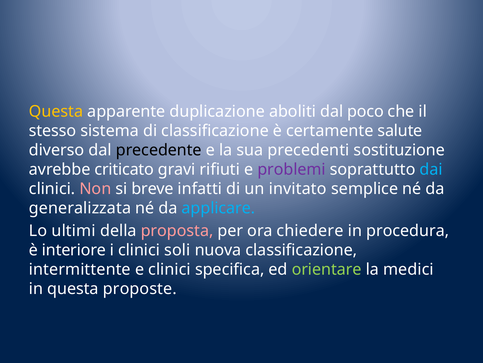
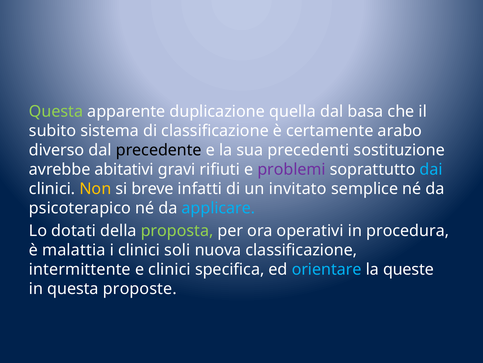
Questa colour: yellow -> light green (56, 111)
aboliti: aboliti -> quella (292, 111)
poco: poco -> basa (365, 111)
stesso: stesso -> subito (53, 131)
salute: salute -> arabo (400, 131)
criticato: criticato -> abitativi (124, 169)
Non colour: pink -> yellow (95, 189)
generalizzata: generalizzata -> psicoterapico (80, 208)
ultimi: ultimi -> dotati (74, 230)
proposta colour: pink -> light green (177, 230)
chiedere: chiedere -> operativi (310, 230)
interiore: interiore -> malattia (74, 250)
orientare colour: light green -> light blue (327, 269)
medici: medici -> queste (408, 269)
